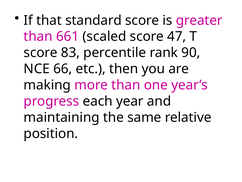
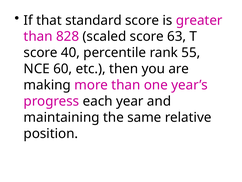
661: 661 -> 828 (68, 36)
47: 47 -> 63 (177, 36)
83: 83 -> 40 (70, 53)
90: 90 -> 55 (191, 53)
66: 66 -> 60 (63, 69)
